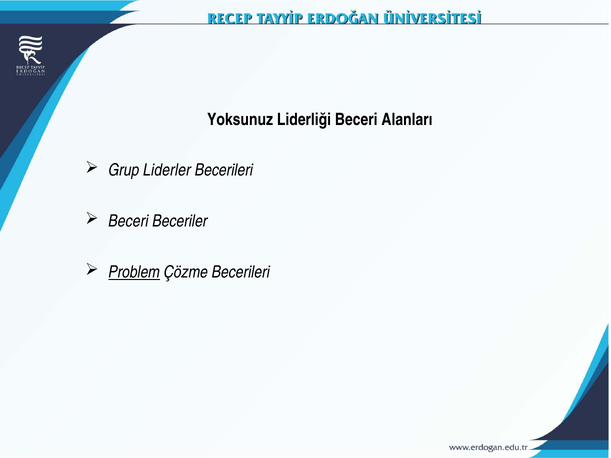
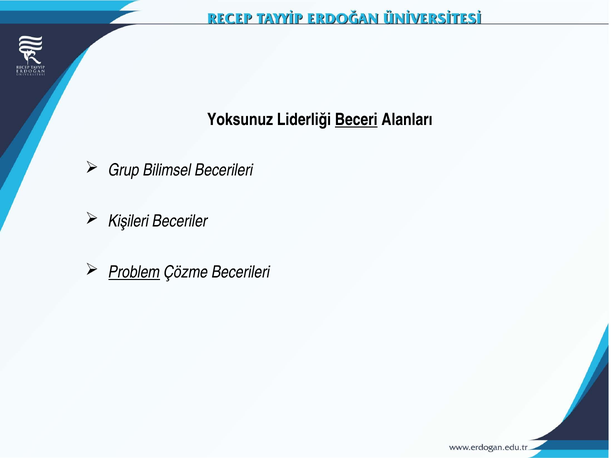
Beceri underline: none -> present (356, 120)
Liderler: Liderler -> Bilimsel (167, 170)
Beceri: Beceri -> Kişileri (128, 221)
